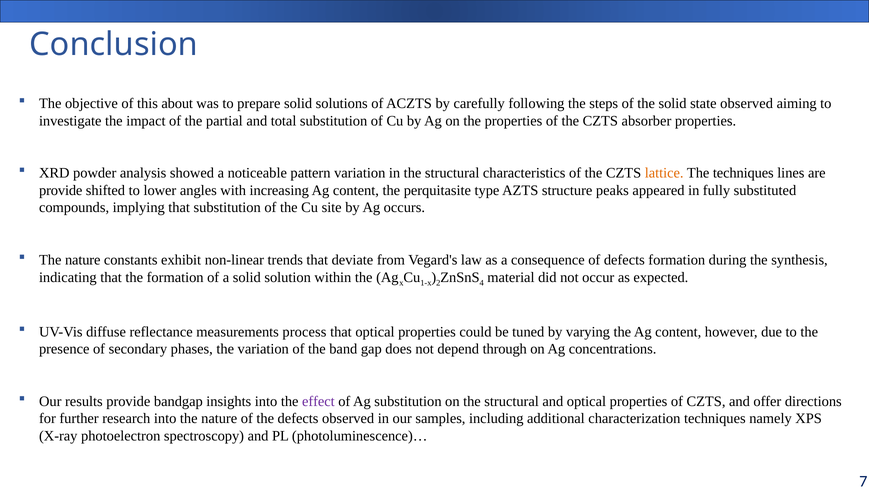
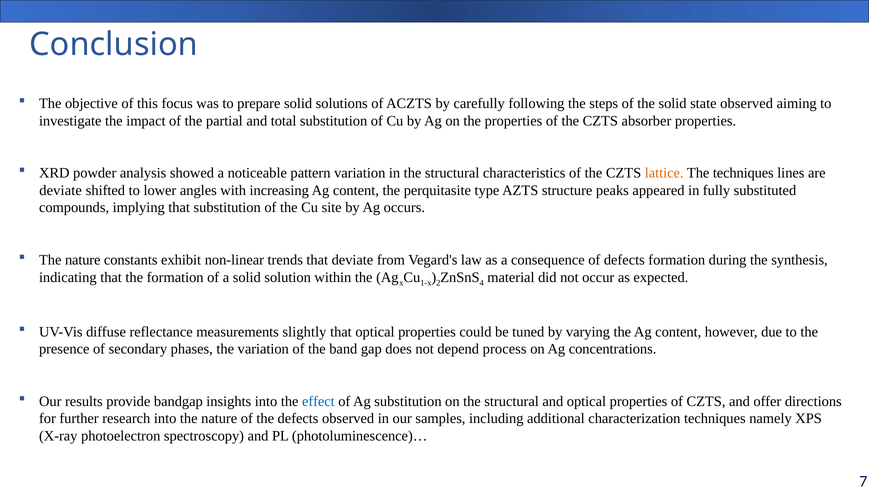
about: about -> focus (177, 103)
provide: provide -> deviate (61, 190)
process: process -> slightly (304, 332)
through: through -> process (505, 349)
effect colour: purple -> blue (318, 401)
